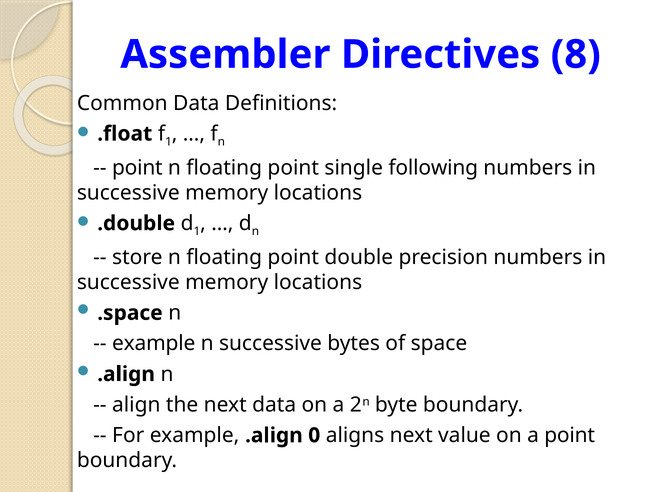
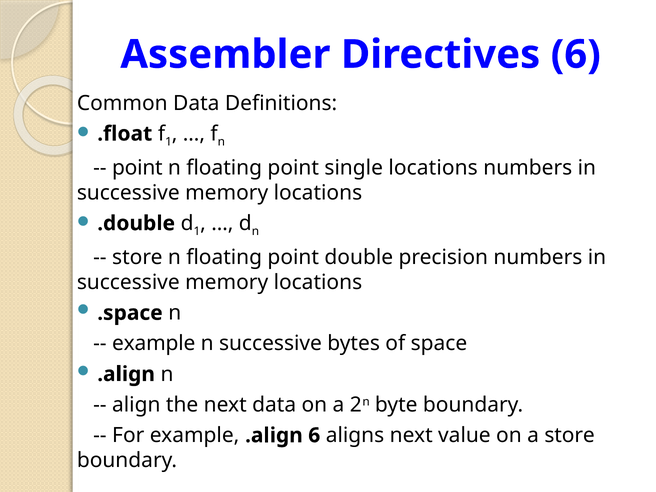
Directives 8: 8 -> 6 (576, 55)
single following: following -> locations (433, 168)
.align 0: 0 -> 6 (314, 435)
a point: point -> store (570, 435)
